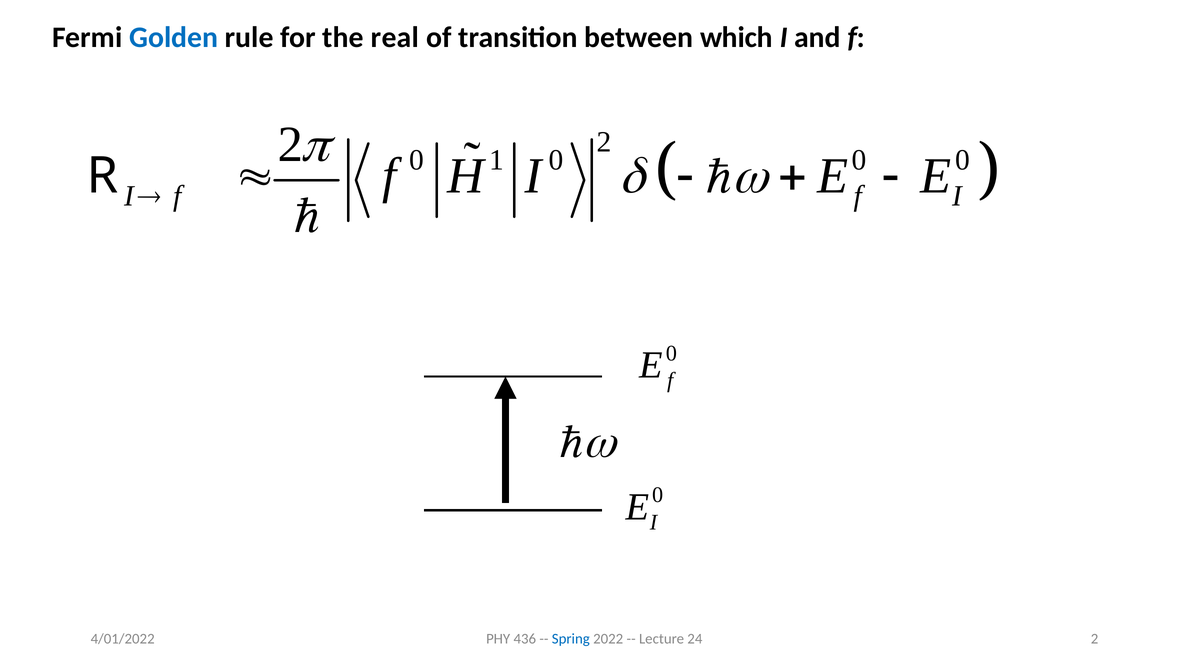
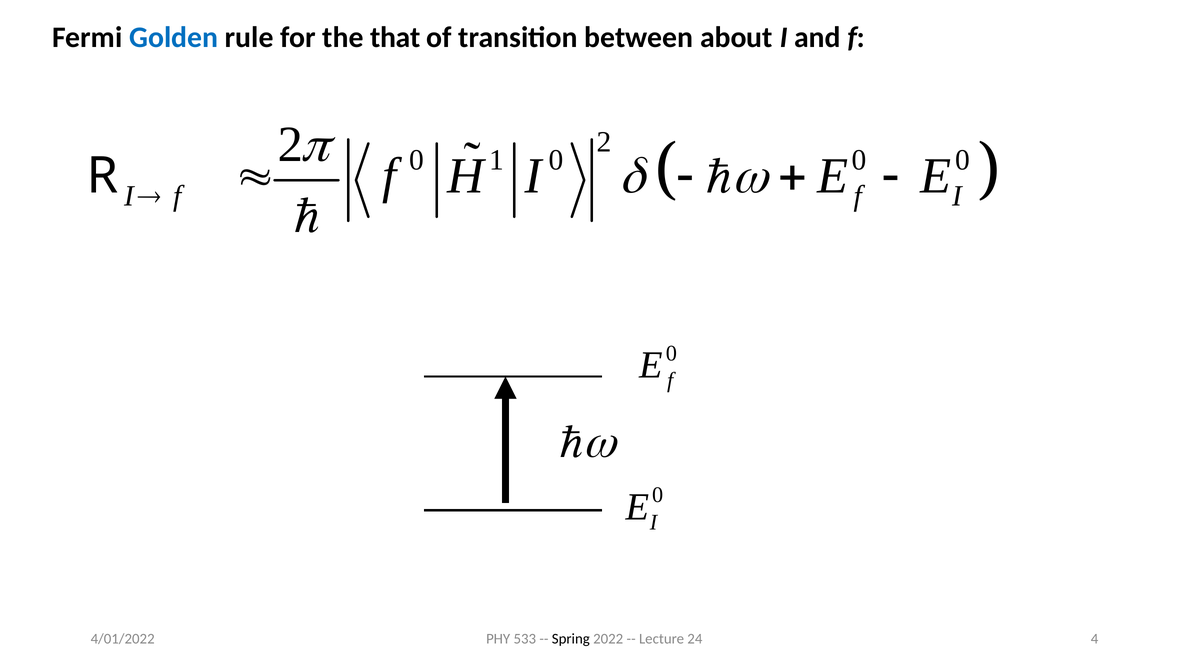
real: real -> that (395, 38)
which: which -> about (736, 38)
436: 436 -> 533 (525, 639)
Spring colour: blue -> black (571, 639)
24 2: 2 -> 4 (1095, 639)
